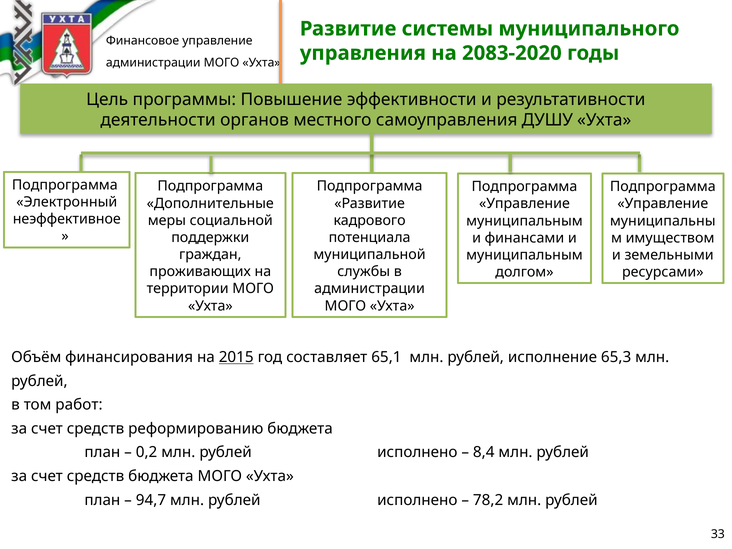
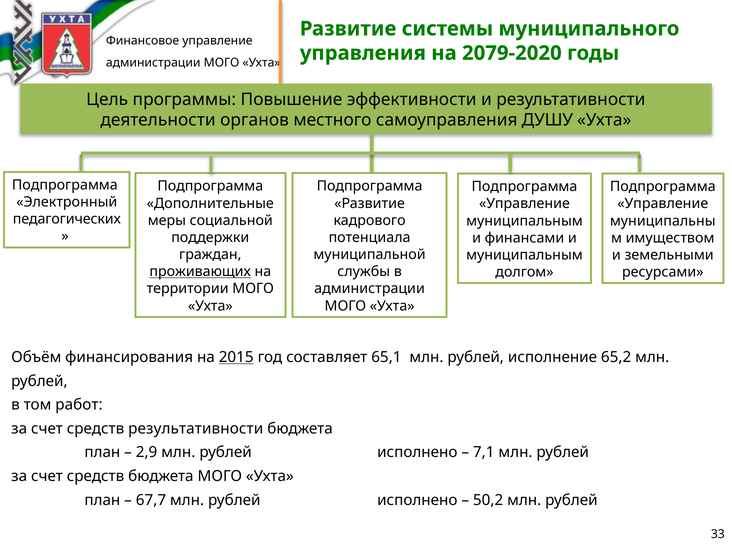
2083-2020: 2083-2020 -> 2079-2020 (512, 53)
неэффективное: неэффективное -> педагогических (67, 219)
проживающих underline: none -> present (200, 272)
65,3: 65,3 -> 65,2 (616, 357)
средств реформированию: реформированию -> результативности (196, 429)
0,2: 0,2 -> 2,9 (147, 452)
8,4: 8,4 -> 7,1 (484, 452)
94,7: 94,7 -> 67,7 (151, 500)
78,2: 78,2 -> 50,2 (488, 500)
